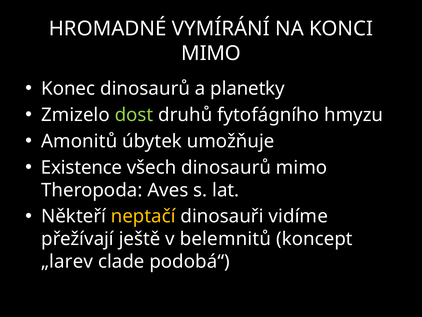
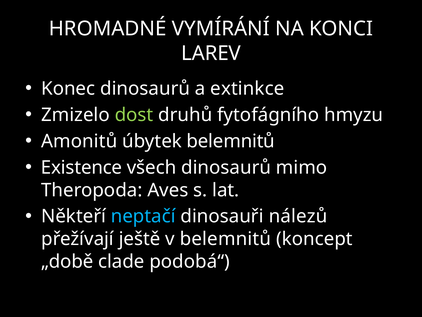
MIMO: MIMO -> LAREV (211, 53)
planetky: planetky -> extinkce (247, 89)
úbytek umožňuje: umožňuje -> belemnitů (231, 141)
neptačí colour: yellow -> light blue (143, 216)
vidíme: vidíme -> nálezů (298, 216)
„larev: „larev -> „době (67, 261)
